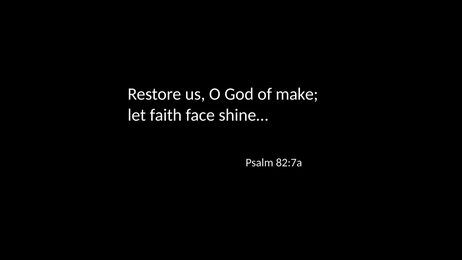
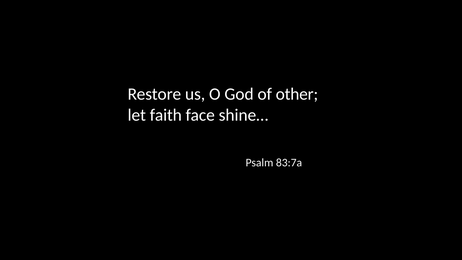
make: make -> other (297, 94)
82:7a: 82:7a -> 83:7a (289, 162)
